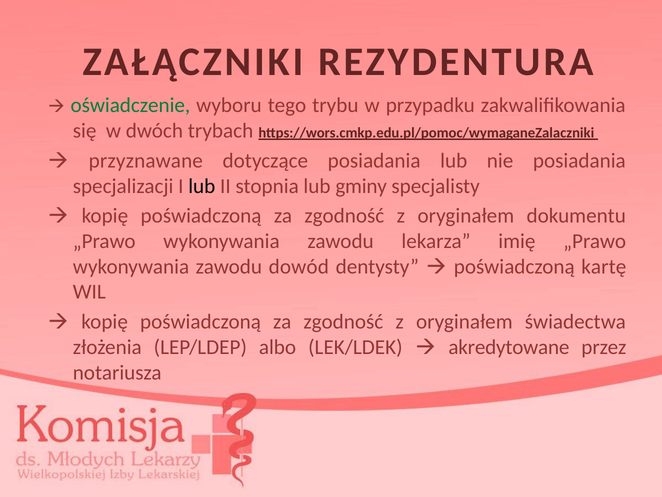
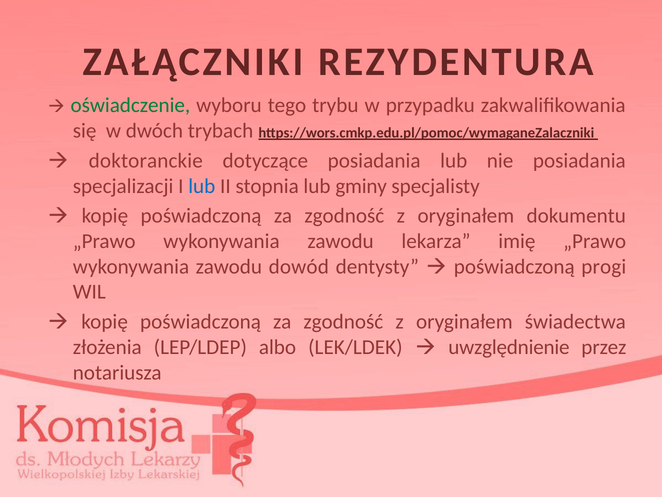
przyznawane: przyznawane -> doktoranckie (146, 161)
lub colour: black -> blue (202, 186)
kartę: kartę -> progi (604, 266)
akredytowane: akredytowane -> uwzględnienie (509, 347)
